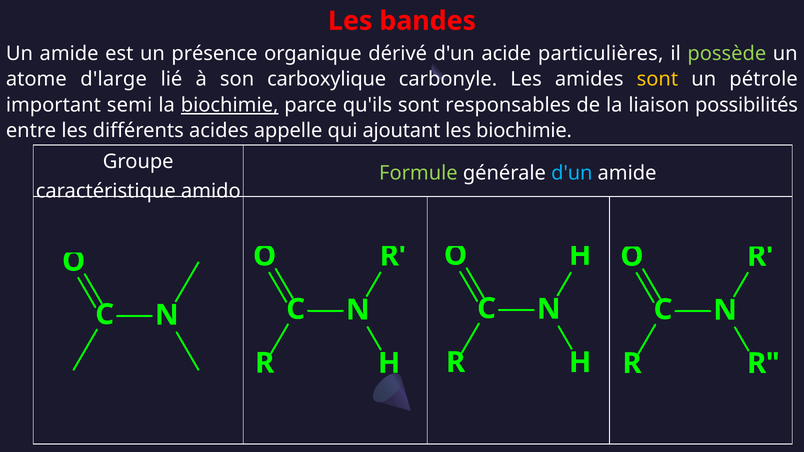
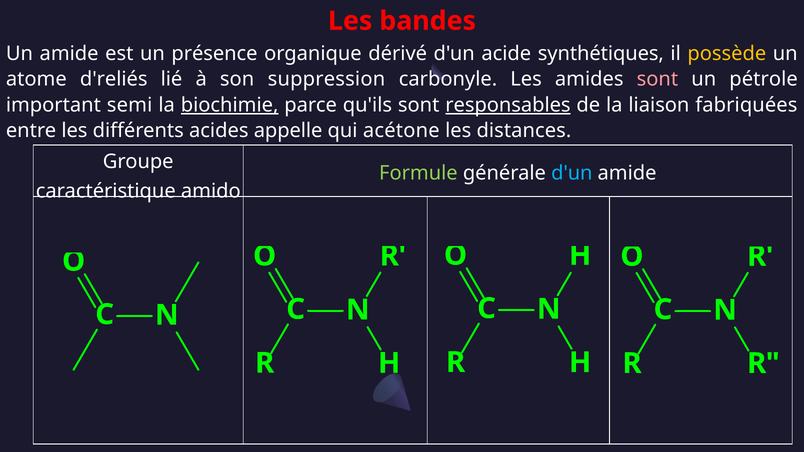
particulières: particulières -> synthétiques (601, 53)
possède colour: light green -> yellow (727, 53)
d'large: d'large -> d'reliés (114, 79)
carboxylique: carboxylique -> suppression (326, 79)
sont colour: yellow -> pink (657, 79)
responsables underline: none -> present (508, 105)
possibilités: possibilités -> fabriquées (746, 105)
ajoutant: ajoutant -> acétone (401, 131)
les biochimie: biochimie -> distances (524, 131)
